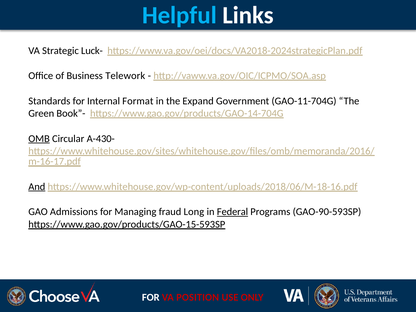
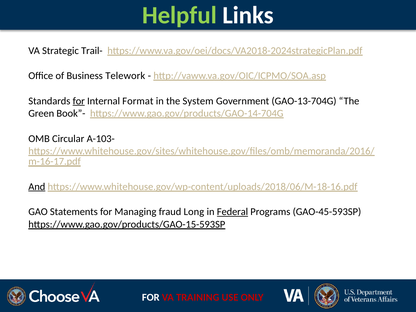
Helpful colour: light blue -> light green (179, 15)
Luck-: Luck- -> Trail- (92, 51)
for underline: none -> present (79, 101)
Expand: Expand -> System (198, 101)
GAO-11-704G: GAO-11-704G -> GAO-13-704G (304, 101)
OMB underline: present -> none (39, 139)
A-430-: A-430- -> A-103- (101, 139)
Admissions: Admissions -> Statements (74, 212)
GAO-90-593SP: GAO-90-593SP -> GAO-45-593SP (327, 212)
POSITION: POSITION -> TRAINING (198, 297)
